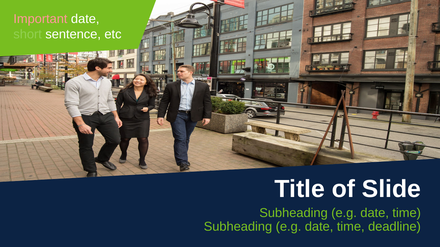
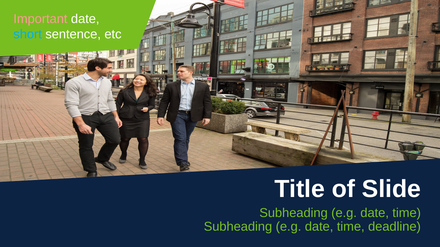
short colour: light green -> light blue (28, 34)
